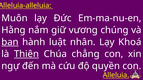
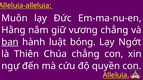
vương chúng: chúng -> chẳng (114, 30)
nhân: nhân -> bóng (83, 42)
Khoá: Khoá -> Ngớt (130, 42)
Thiên underline: present -> none (26, 54)
